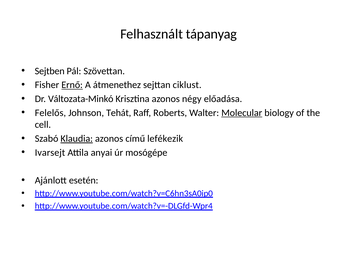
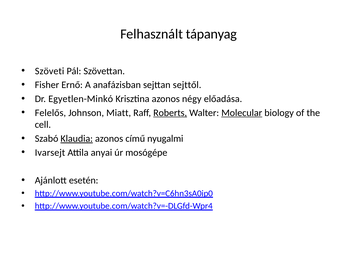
Sejtben: Sejtben -> Szöveti (50, 71)
Ernő underline: present -> none (72, 85)
átmenethez: átmenethez -> anafázisban (117, 85)
ciklust: ciklust -> sejttől (187, 85)
Változata-Minkó: Változata-Minkó -> Egyetlen-Minkó (81, 99)
Tehát: Tehát -> Miatt (119, 113)
Roberts underline: none -> present (170, 113)
lefékezik: lefékezik -> nyugalmi (165, 138)
